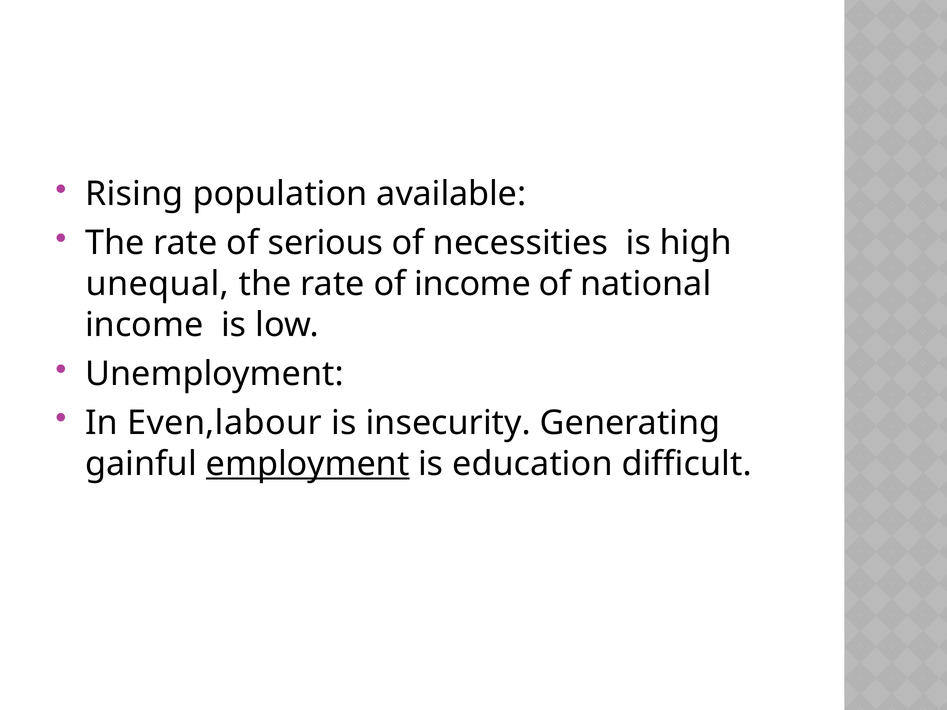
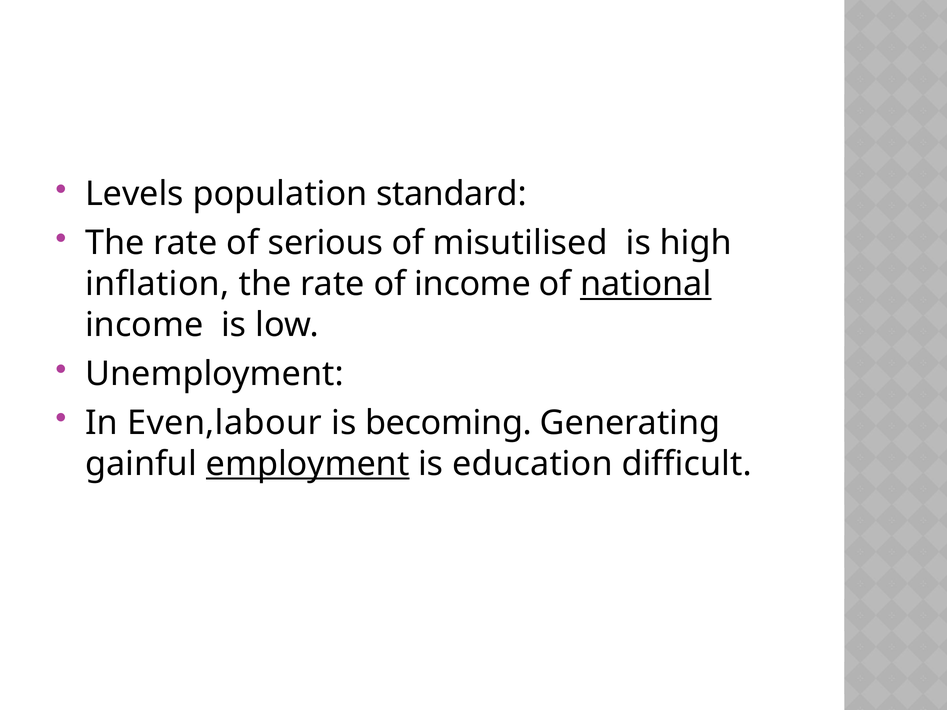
Rising: Rising -> Levels (134, 194)
available: available -> standard (451, 194)
necessities: necessities -> misutilised (520, 243)
unequal: unequal -> inflation (157, 284)
national underline: none -> present (646, 284)
insecurity: insecurity -> becoming (448, 423)
